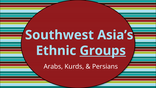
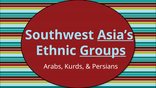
Asia’s underline: none -> present (115, 35)
